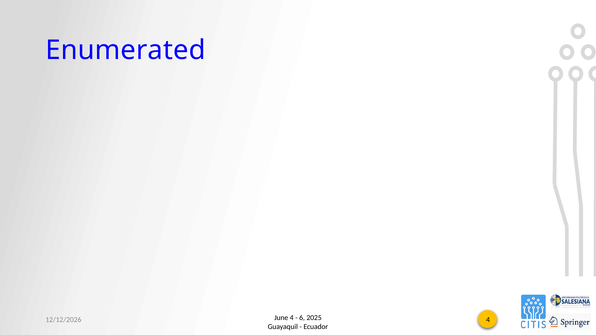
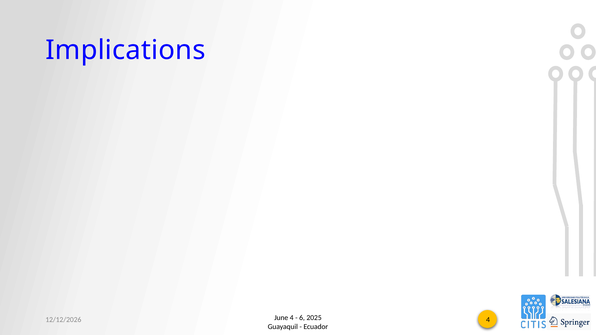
Enumerated: Enumerated -> Implications (125, 50)
